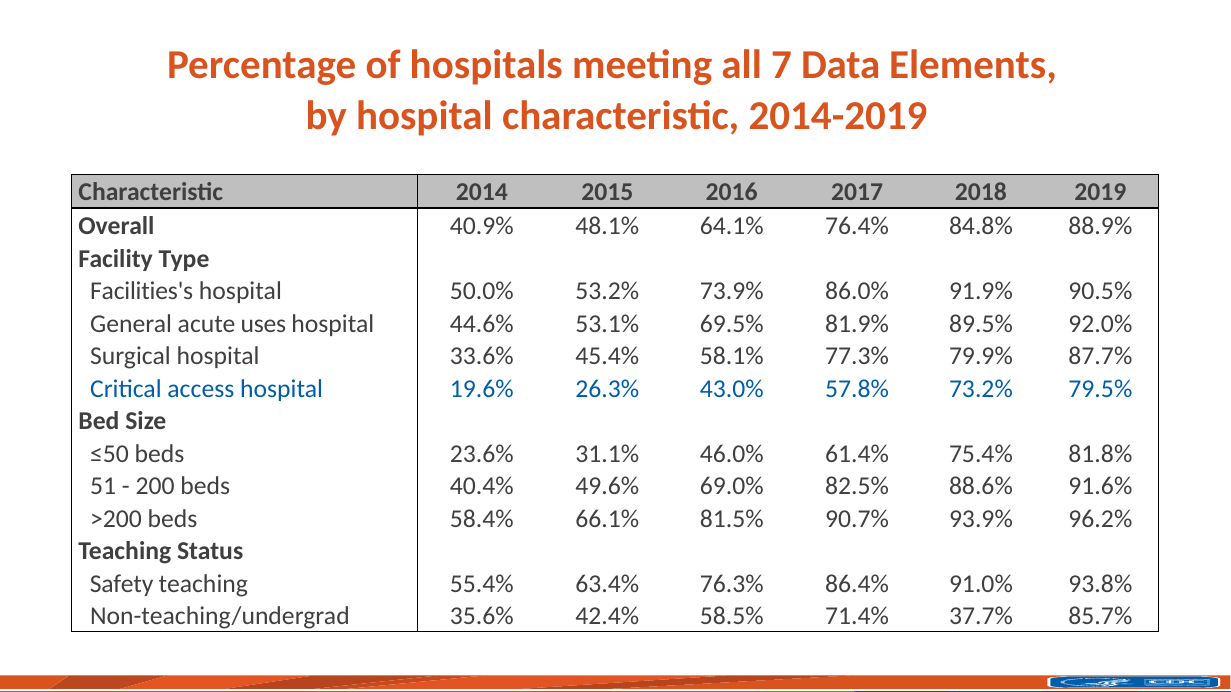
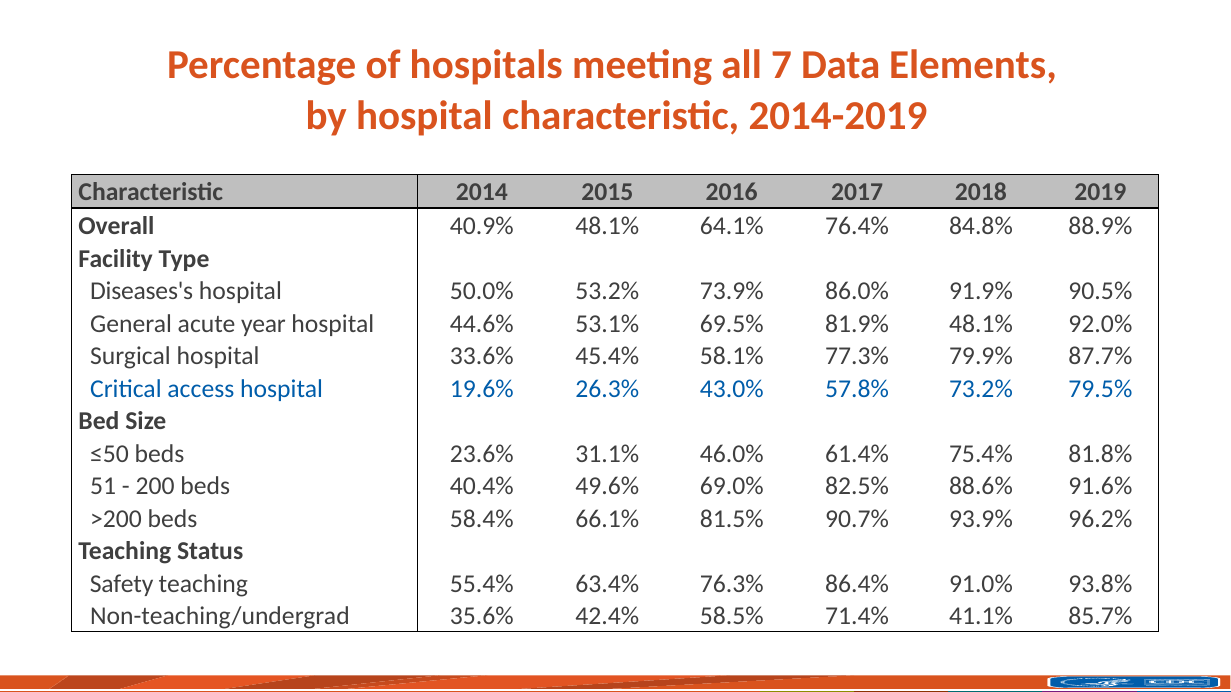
Facilities's: Facilities's -> Diseases's (142, 291)
uses: uses -> year (264, 324)
81.9% 89.5%: 89.5% -> 48.1% (981, 324)
37.7%: 37.7% -> 41.1% (981, 617)
